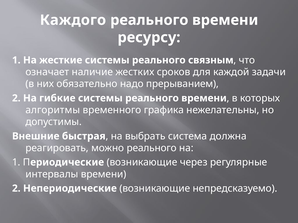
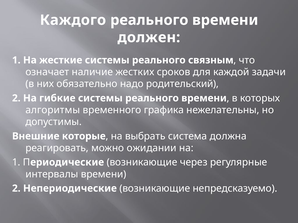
ресурсу: ресурсу -> должен (149, 38)
прерыванием: прерыванием -> родительский (182, 84)
быстрая: быстрая -> которые (84, 136)
можно реального: реального -> ожидании (152, 148)
